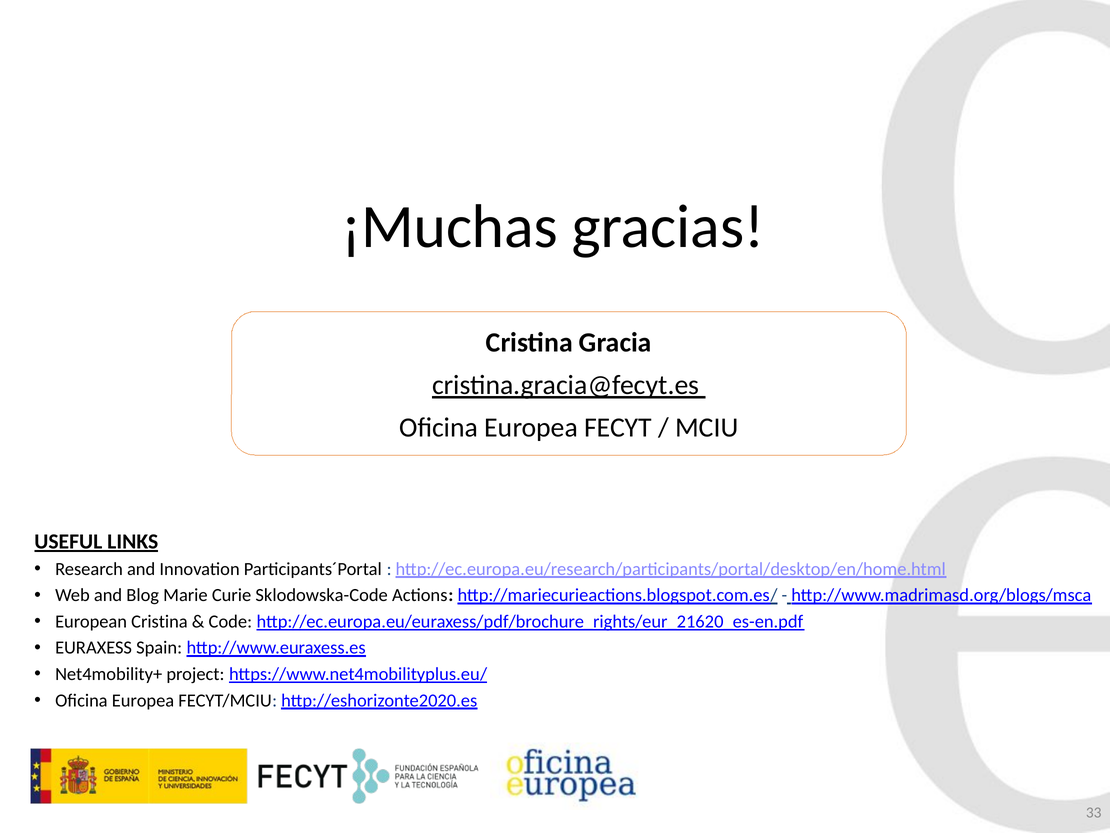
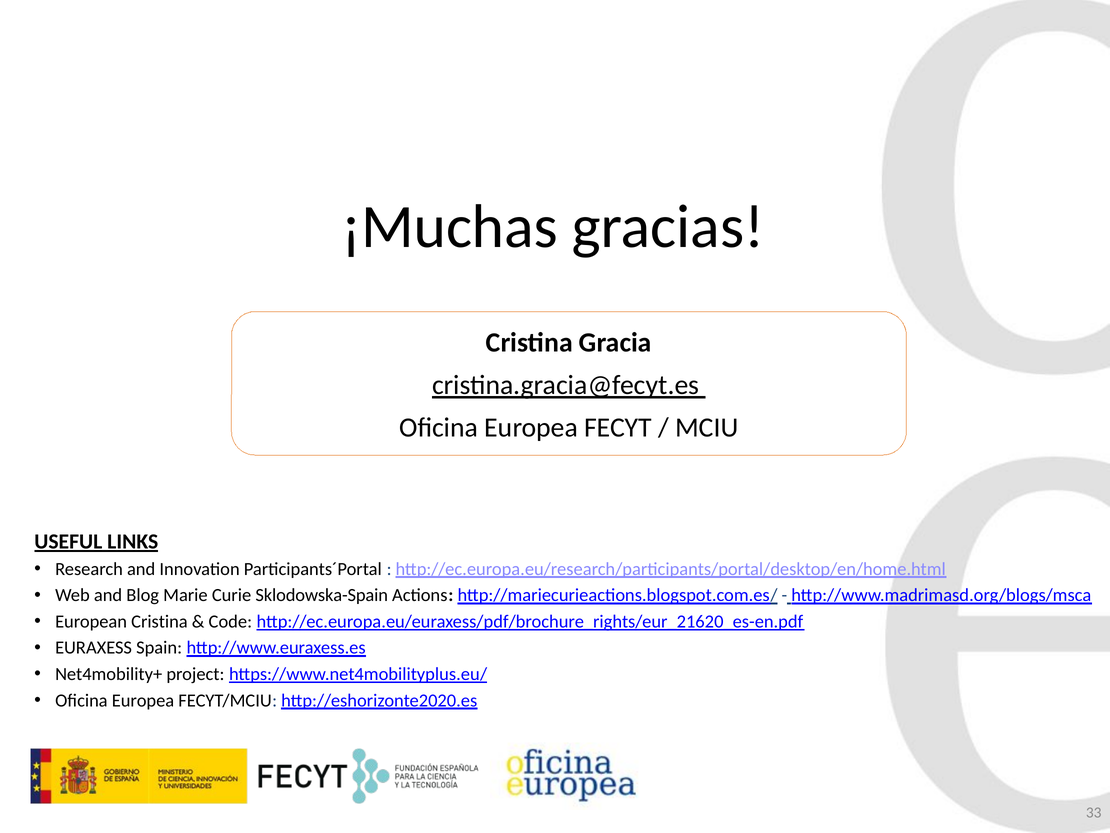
Sklodowska-Code: Sklodowska-Code -> Sklodowska-Spain (322, 595)
